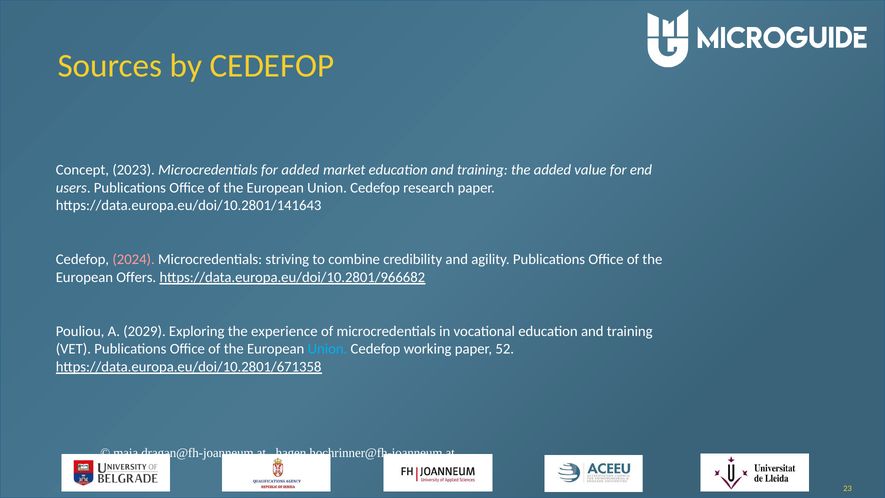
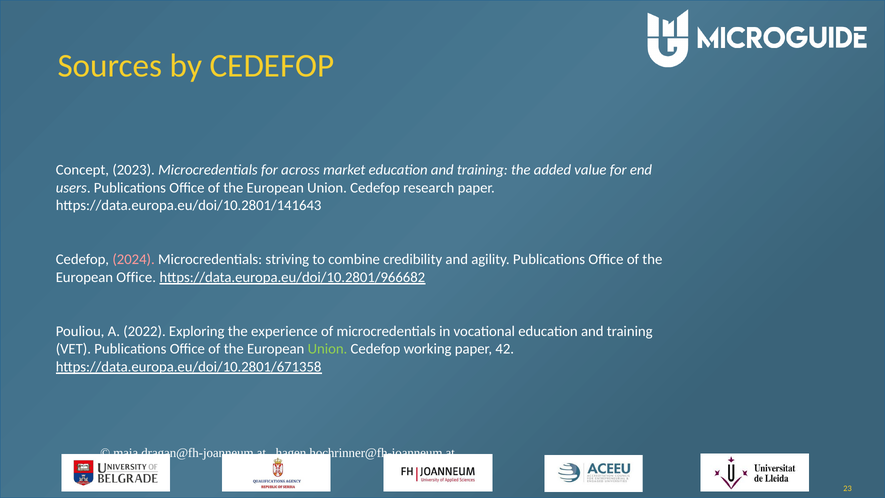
for added: added -> across (300, 170)
European Offers: Offers -> Office (136, 277)
2029: 2029 -> 2022 (145, 331)
Union colour: light blue -> light green (327, 349)
52: 52 -> 42 (505, 349)
